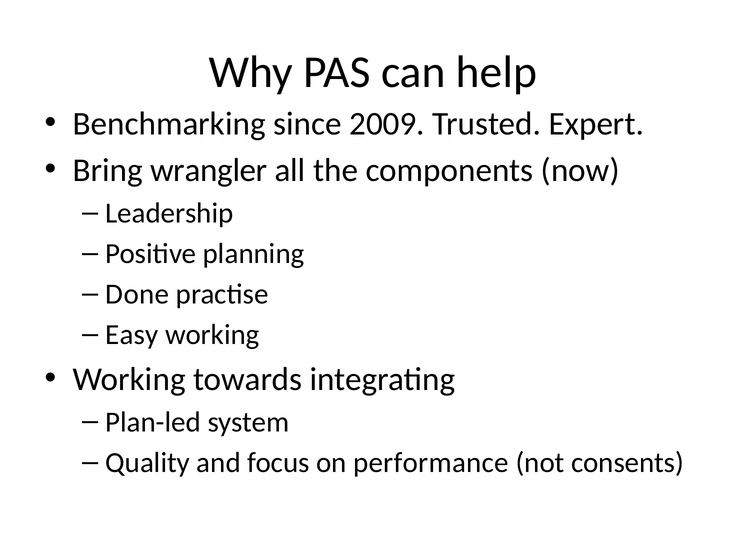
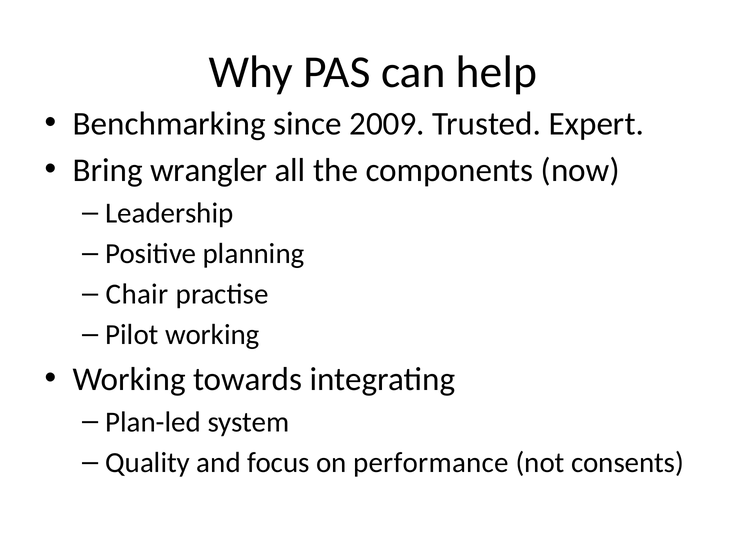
Done: Done -> Chair (137, 294)
Easy: Easy -> Pilot (132, 335)
